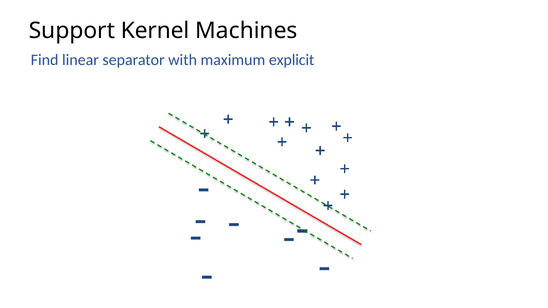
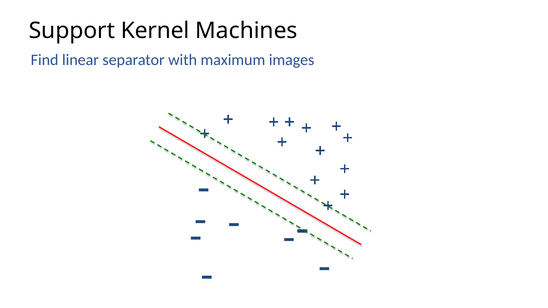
explicit: explicit -> images (292, 60)
